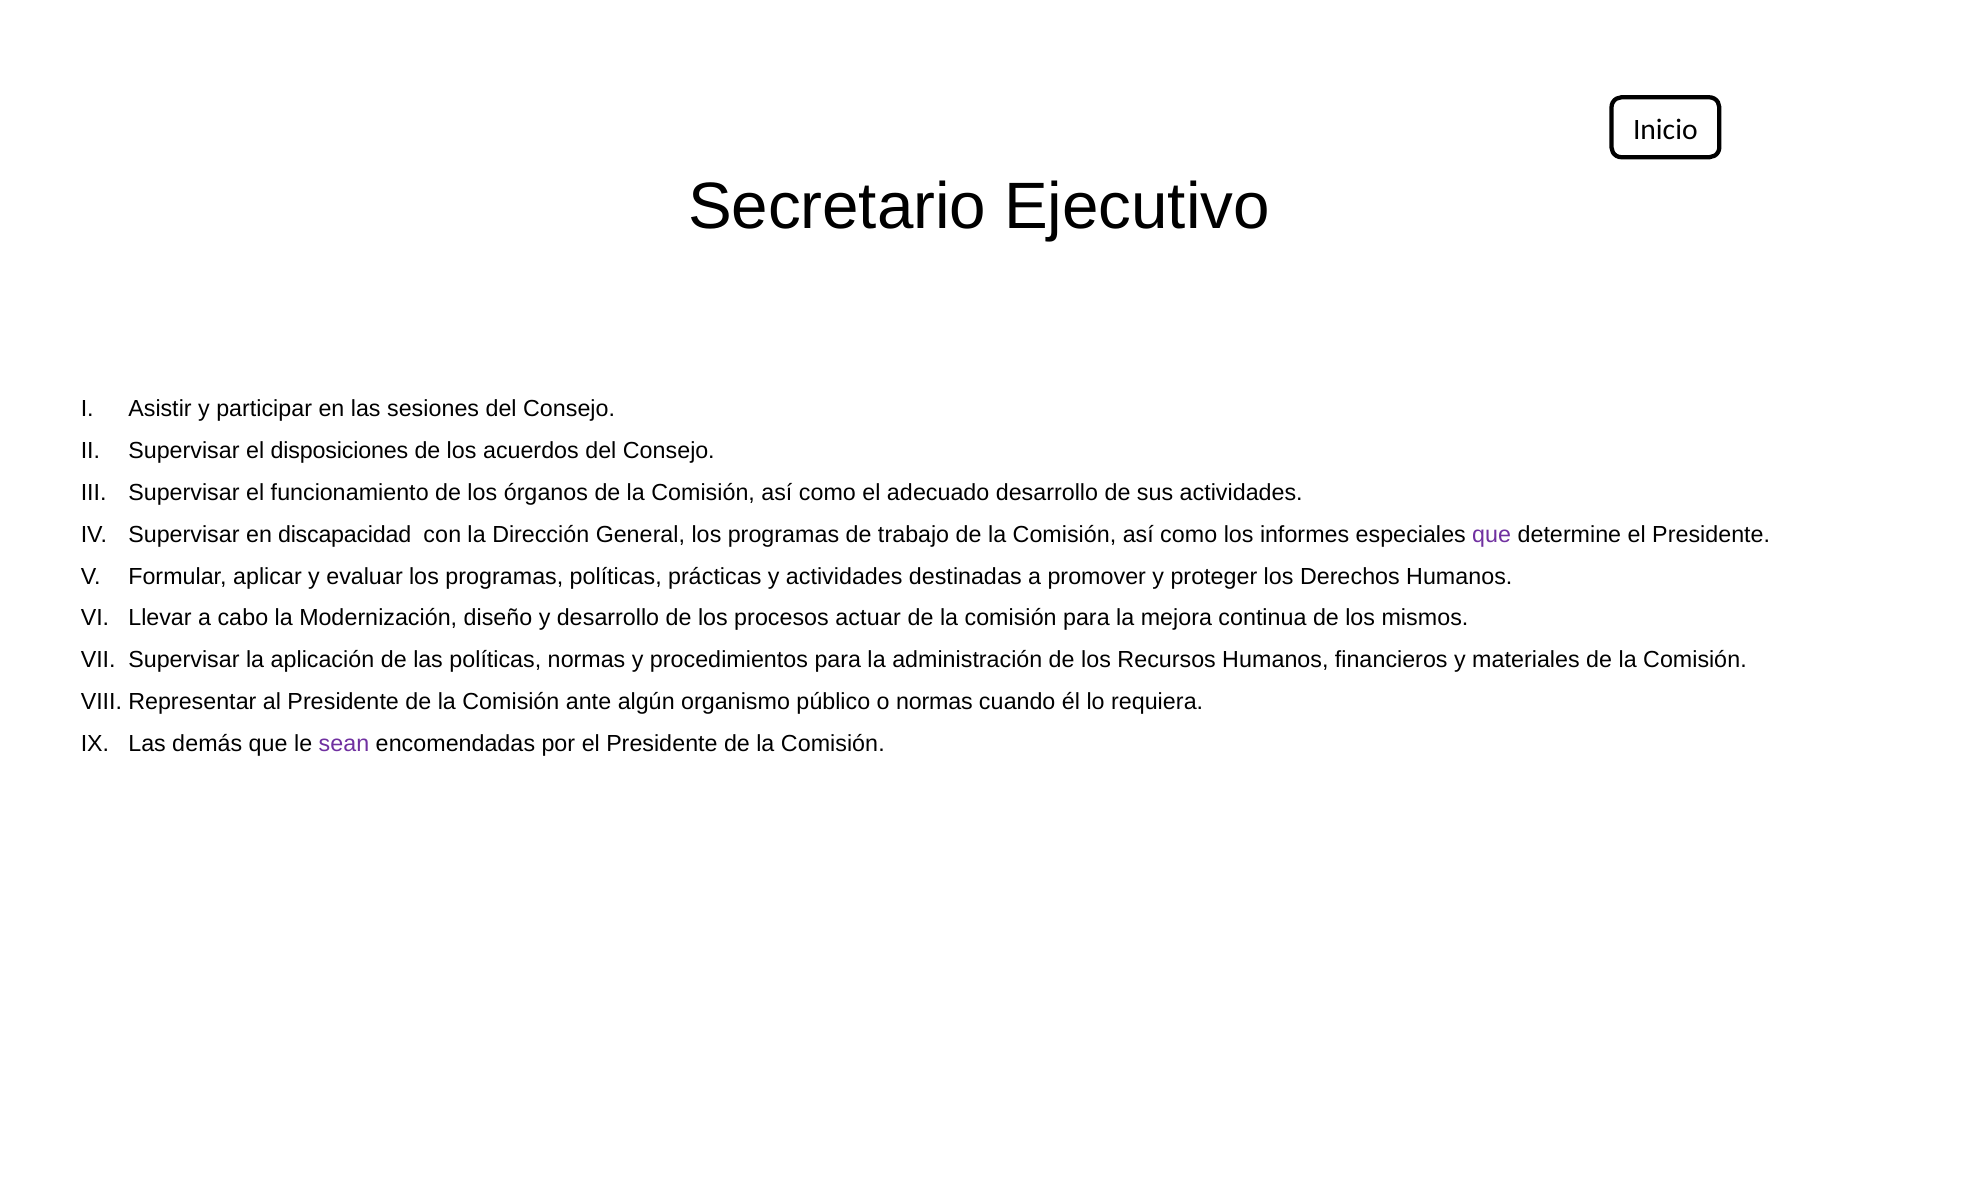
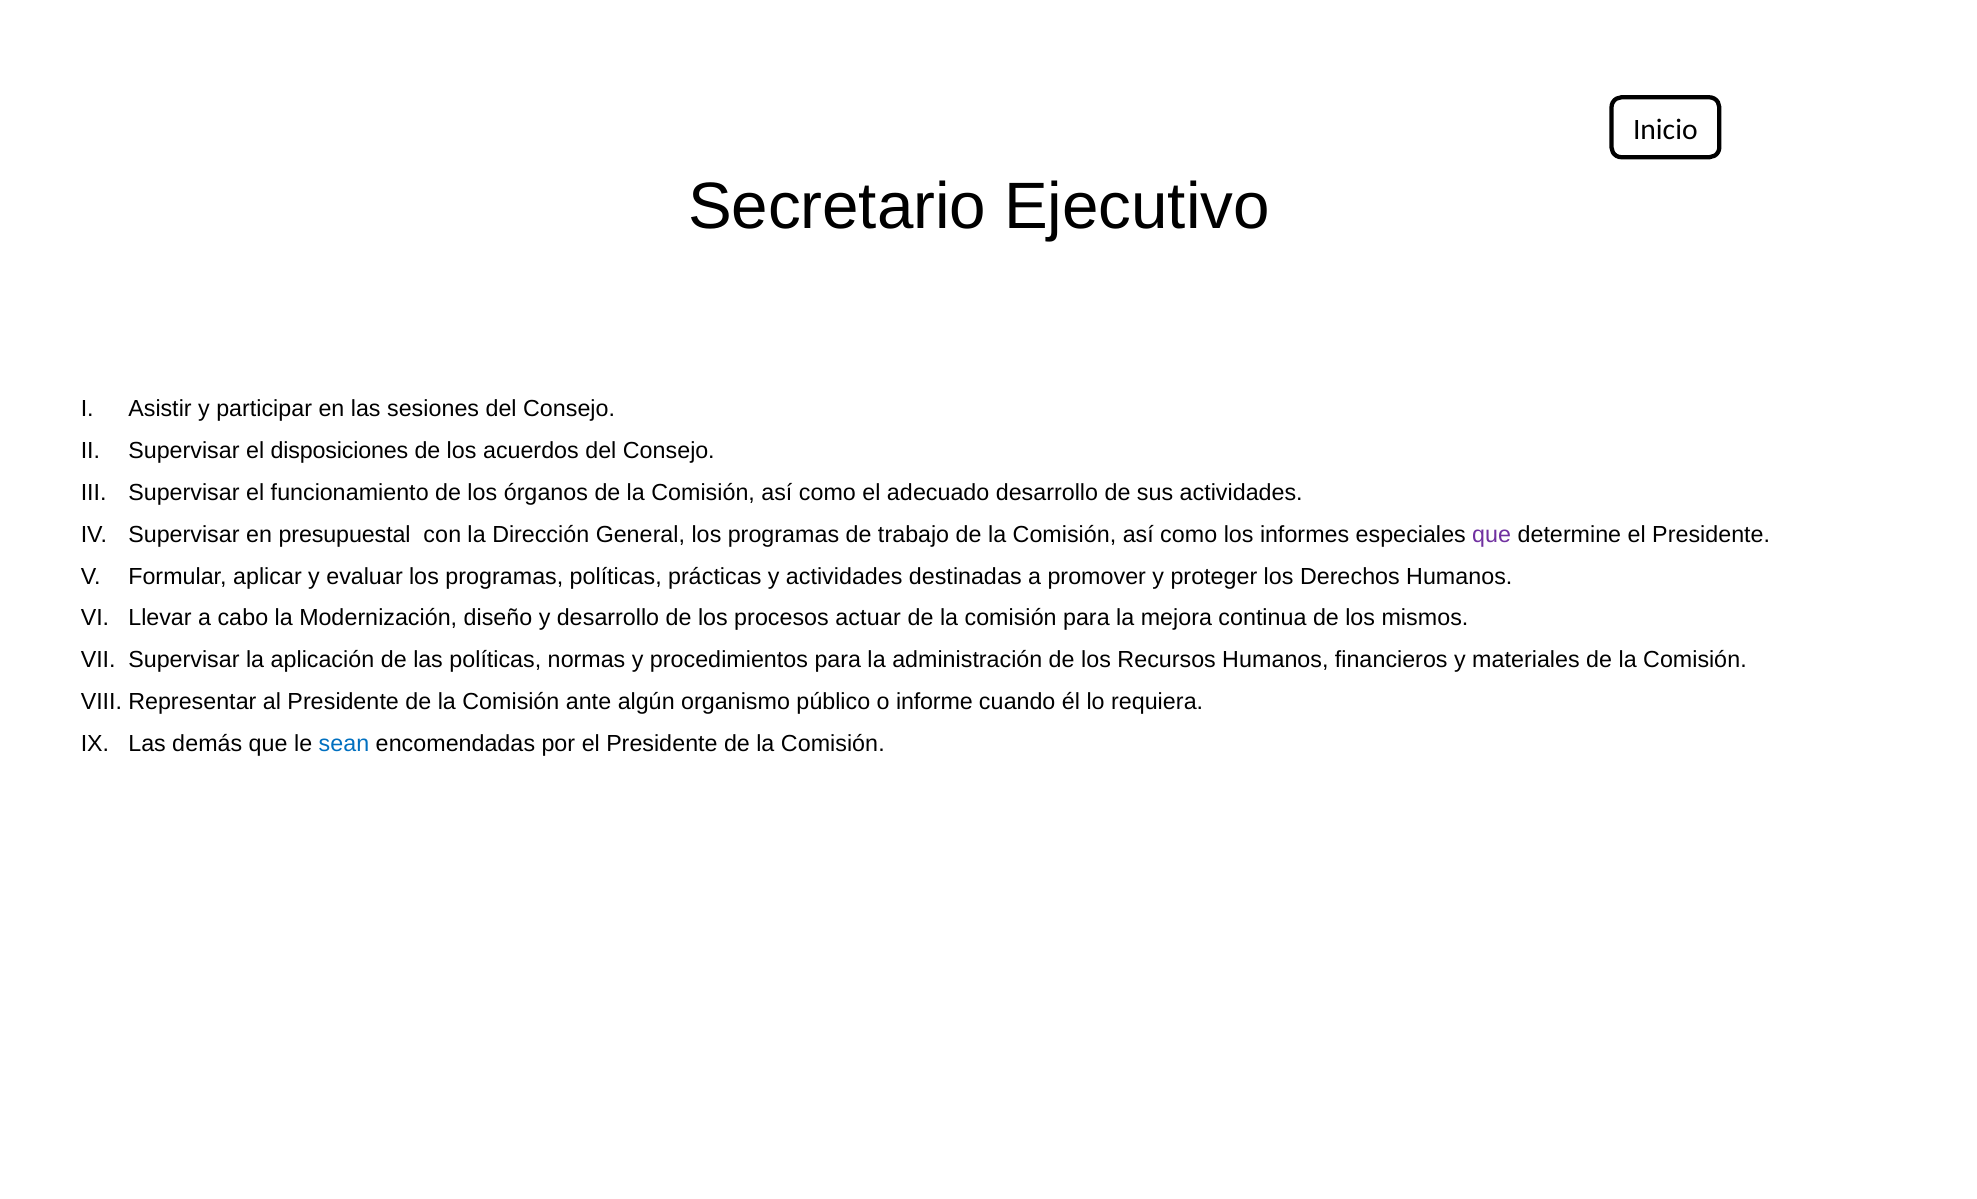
discapacidad: discapacidad -> presupuestal (345, 534)
o normas: normas -> informe (934, 702)
sean colour: purple -> blue (344, 743)
